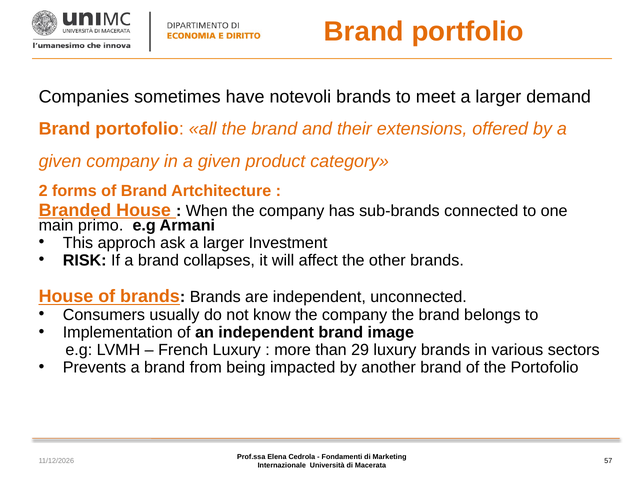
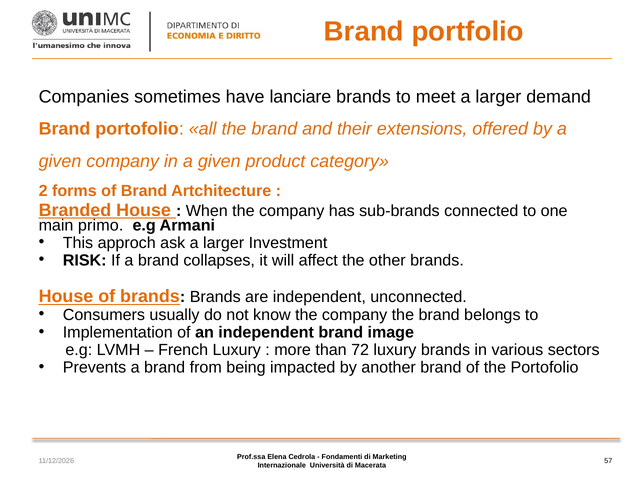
notevoli: notevoli -> lanciare (300, 97)
29: 29 -> 72 (360, 350)
